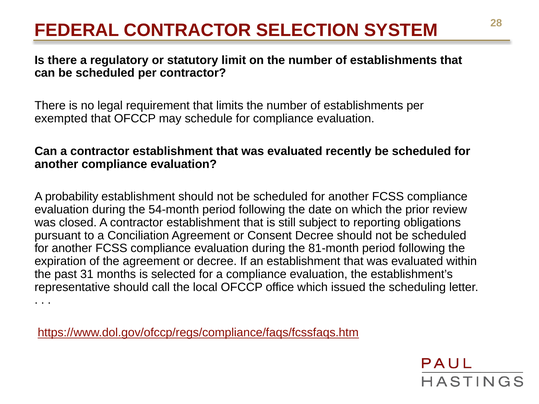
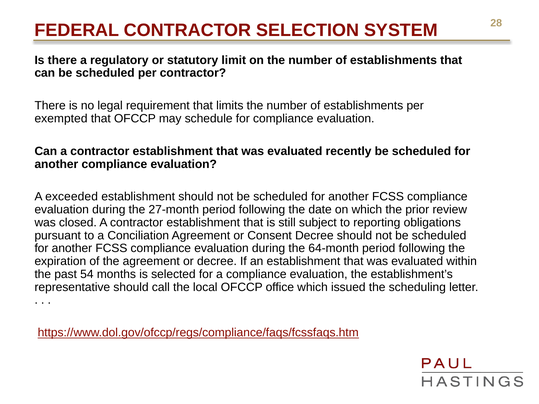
probability: probability -> exceeded (72, 197)
54-month: 54-month -> 27-month (174, 210)
81-month: 81-month -> 64-month (334, 248)
31: 31 -> 54 (87, 274)
